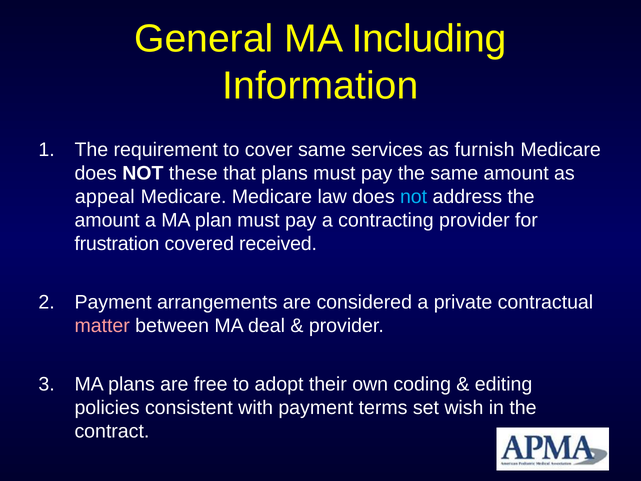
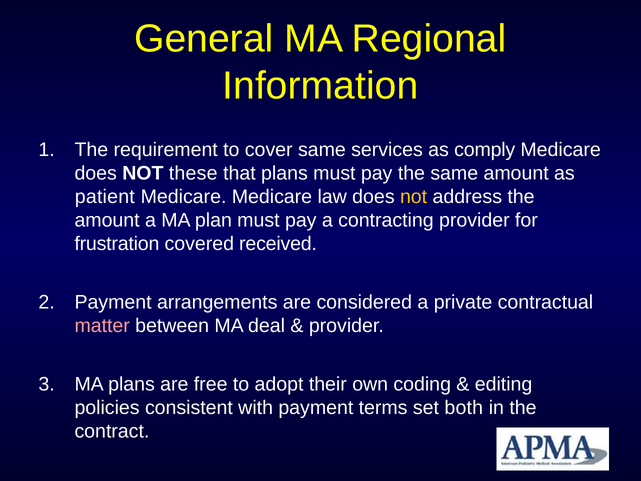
Including: Including -> Regional (429, 39)
furnish: furnish -> comply (485, 150)
appeal: appeal -> patient (105, 197)
not colour: light blue -> yellow (414, 197)
wish: wish -> both (464, 408)
